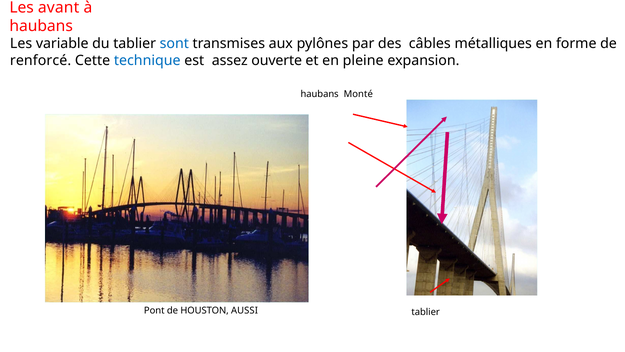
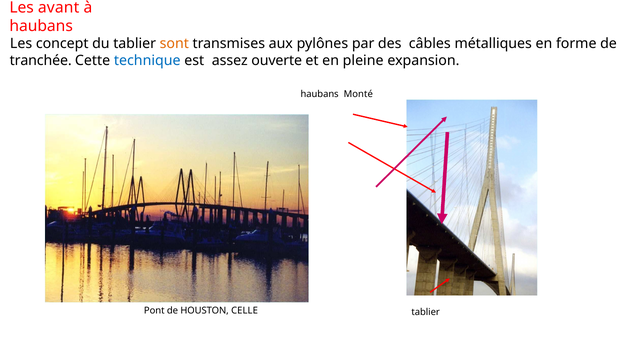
variable: variable -> concept (62, 44)
sont colour: blue -> orange (174, 44)
renforcé: renforcé -> tranchée (41, 61)
AUSSI: AUSSI -> CELLE (245, 310)
